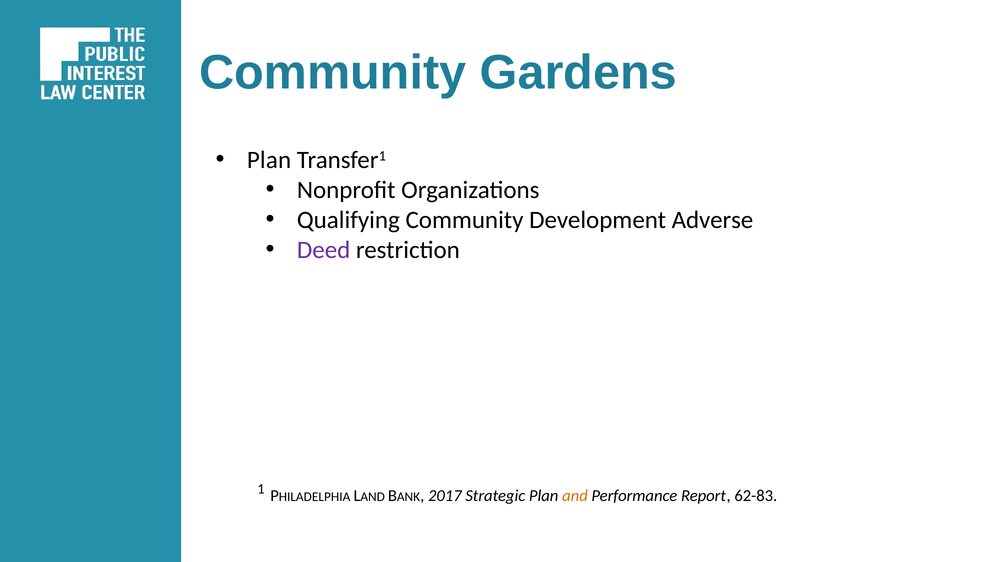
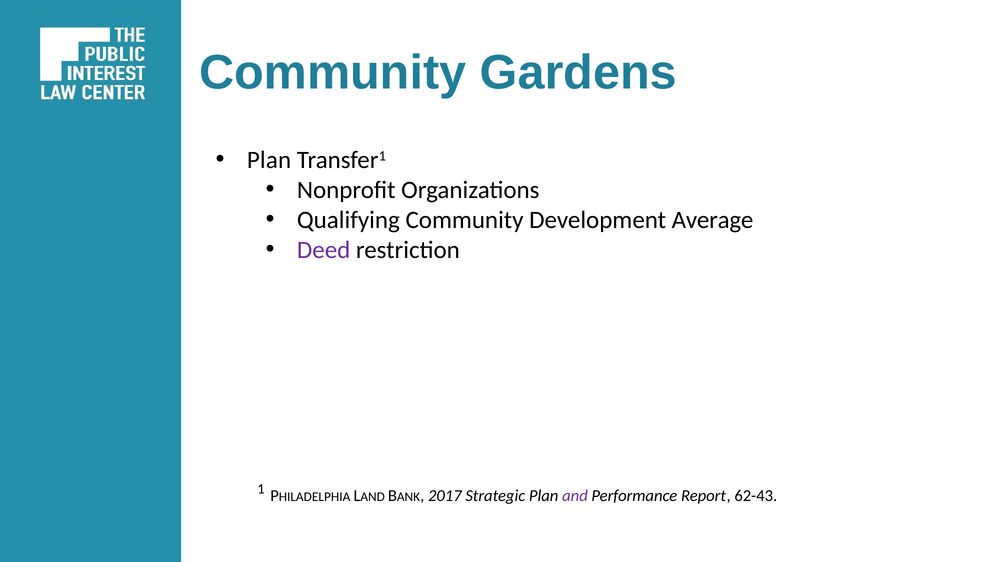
Adverse: Adverse -> Average (713, 220)
and colour: orange -> purple (575, 496)
62-83: 62-83 -> 62-43 (756, 496)
